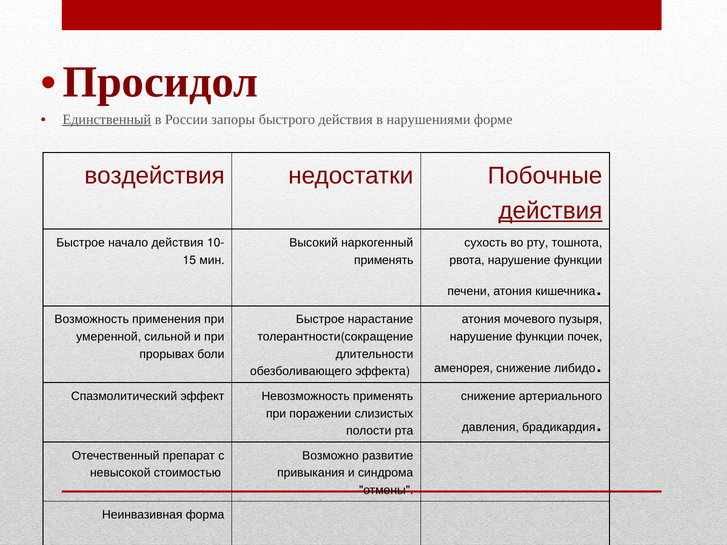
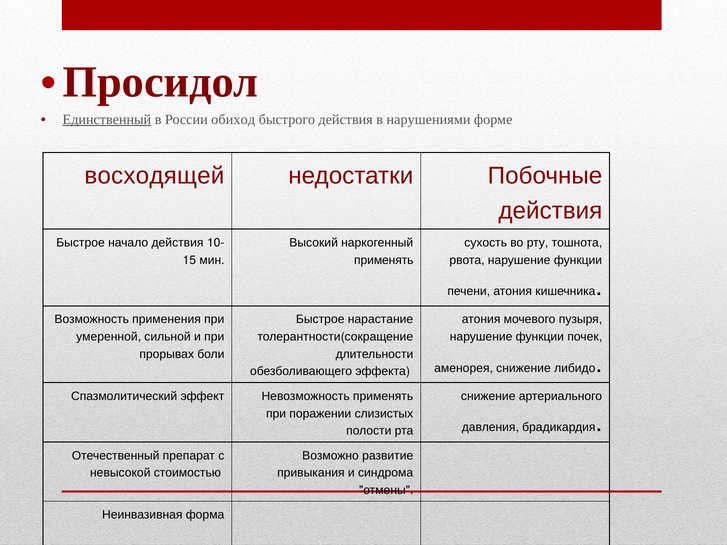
запоры: запоры -> обиход (233, 119)
воздействия: воздействия -> восходящей (154, 176)
действия underline: present -> none (550, 211)
